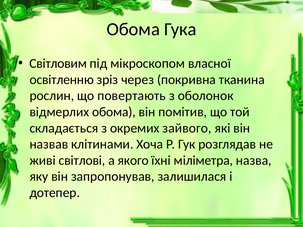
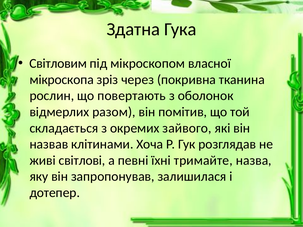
Обома: Обома -> Здатна (133, 29)
освітленню: освітленню -> мікроскопа (62, 80)
відмерлих обома: обома -> разом (114, 112)
якого: якого -> певні (133, 161)
міліметра: міліметра -> тримайте (203, 161)
